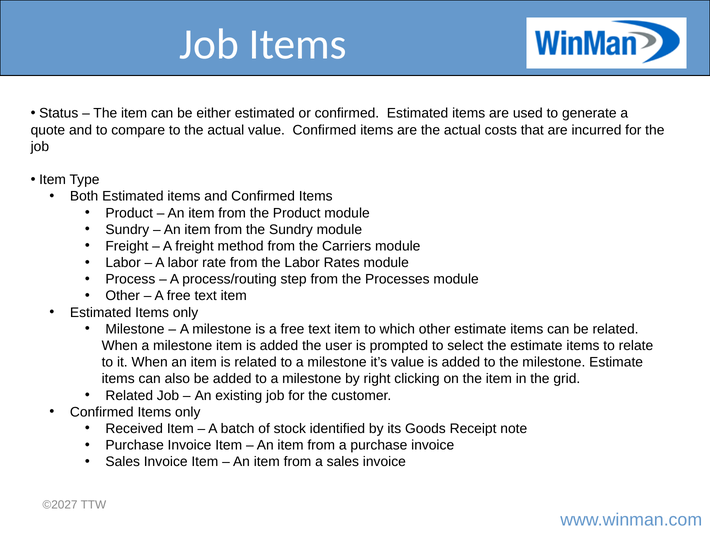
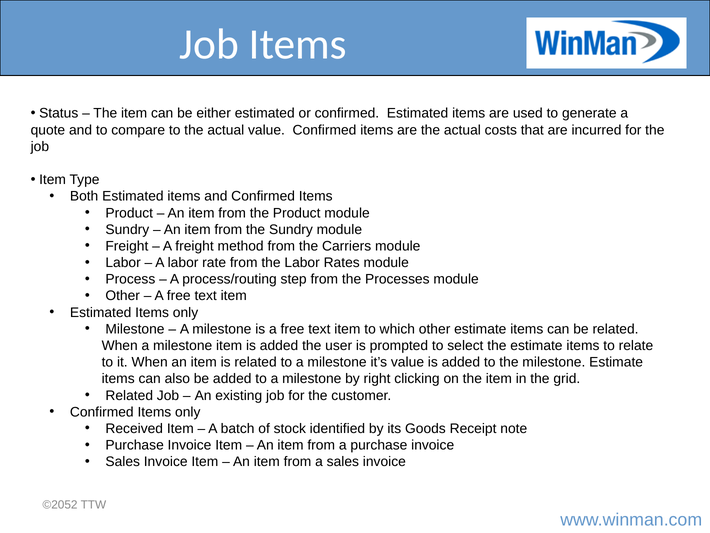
©2027: ©2027 -> ©2052 (60, 504)
